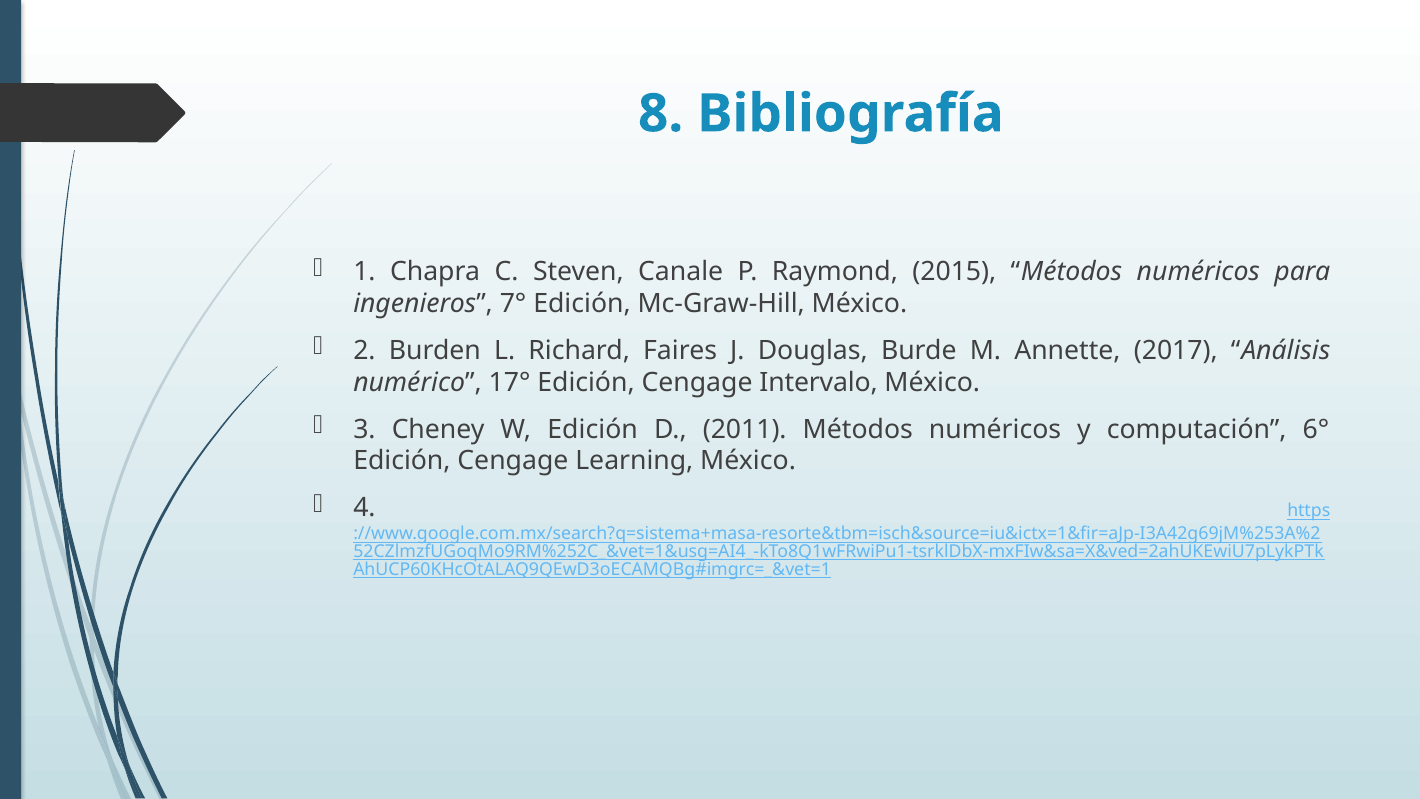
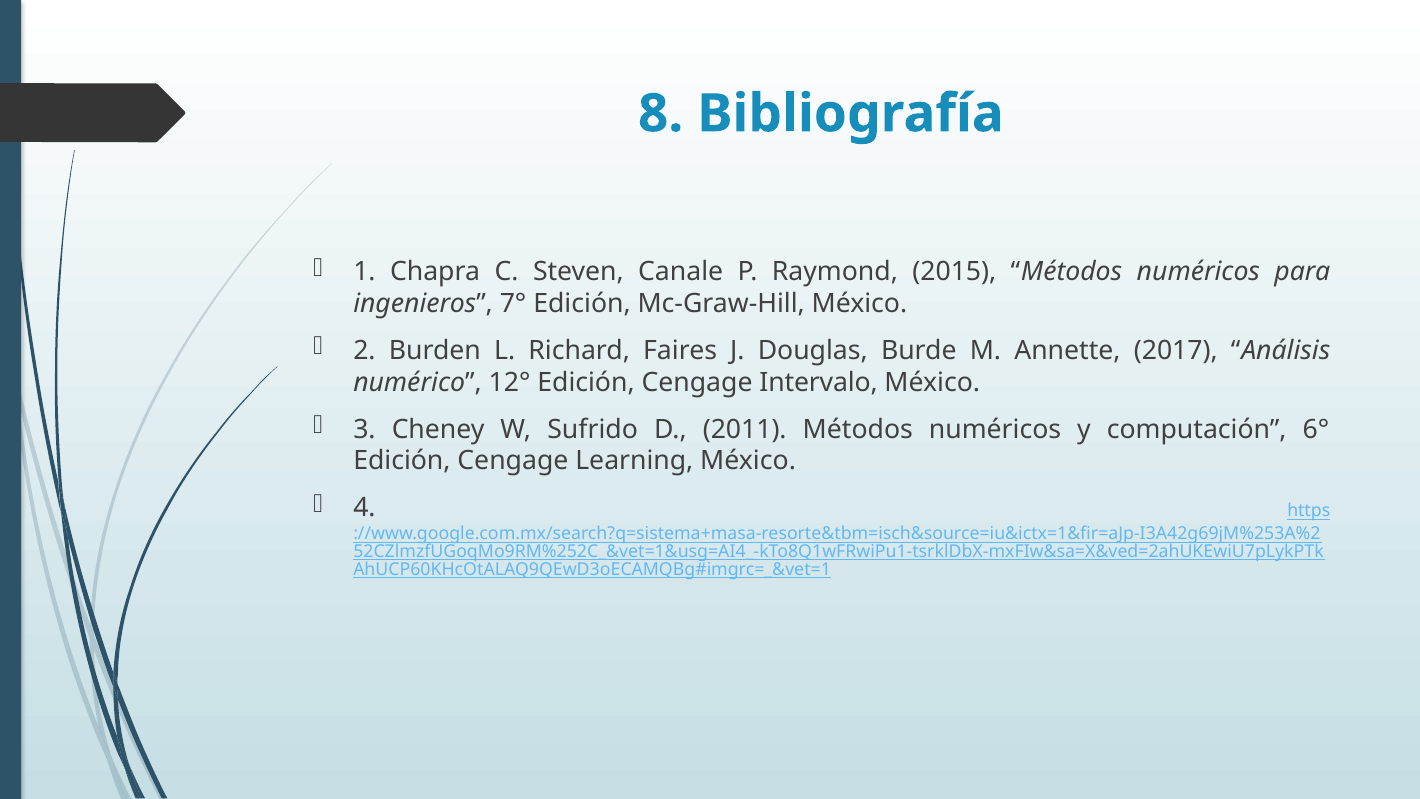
17°: 17° -> 12° (510, 382)
W Edición: Edición -> Sufrido (593, 429)
